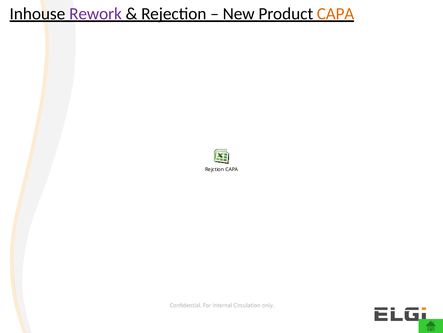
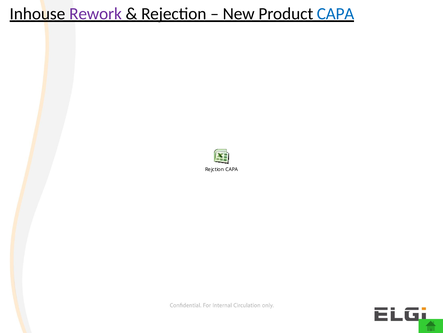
CAPA colour: orange -> blue (336, 14)
